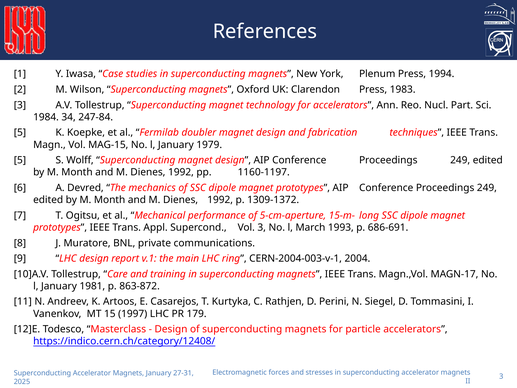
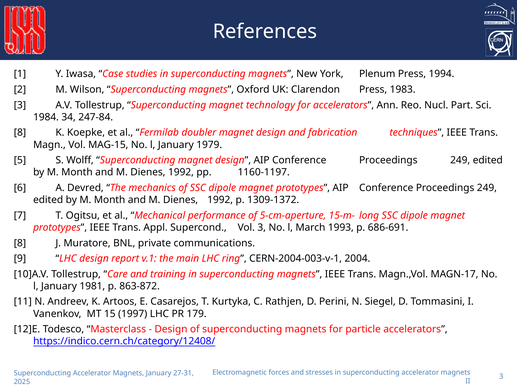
5: 5 -> 8 (20, 133)
